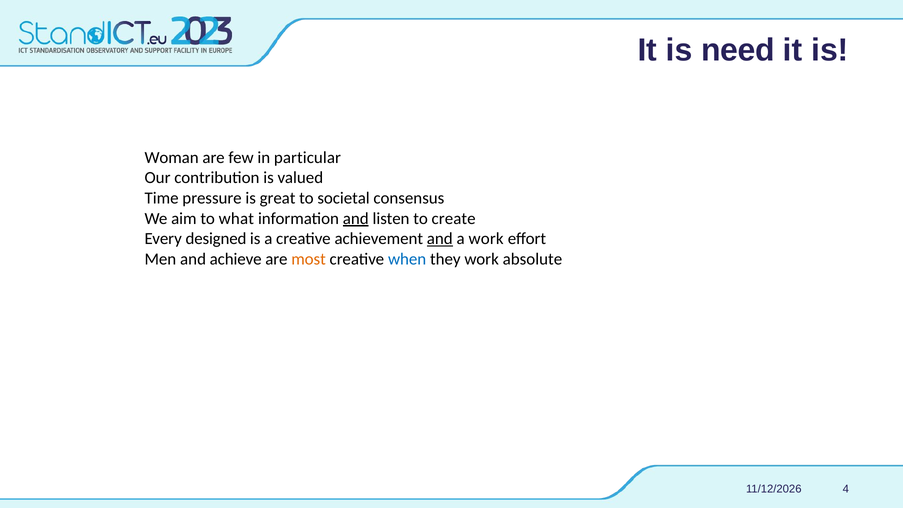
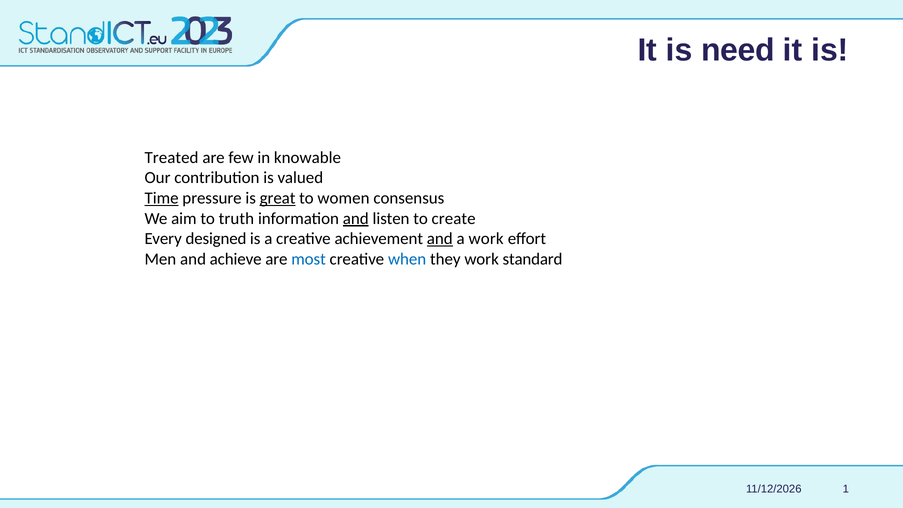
Woman: Woman -> Treated (172, 157)
particular: particular -> knowable (307, 157)
Time underline: none -> present (162, 198)
great underline: none -> present (278, 198)
societal: societal -> women (344, 198)
what: what -> truth (236, 218)
most colour: orange -> blue (309, 259)
absolute: absolute -> standard (533, 259)
4: 4 -> 1 (846, 489)
